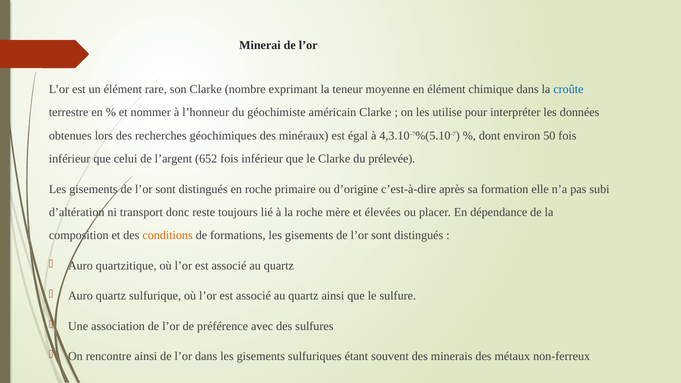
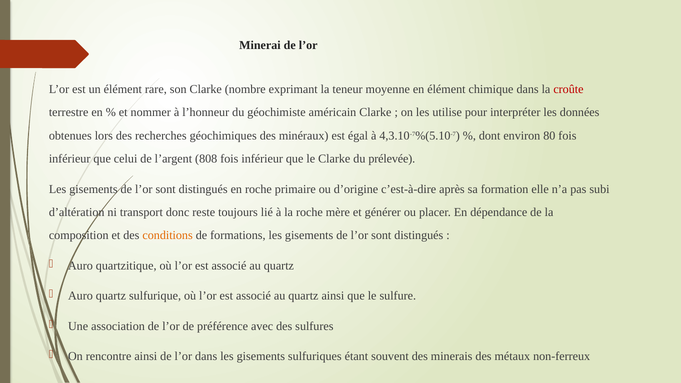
croûte colour: blue -> red (568, 89)
50: 50 -> 80 (549, 136)
652: 652 -> 808 (206, 159)
élevées: élevées -> générer (383, 212)
